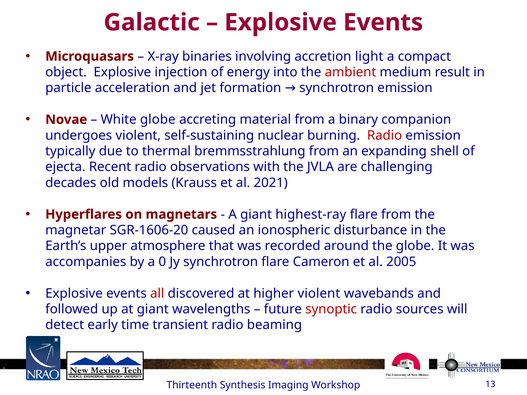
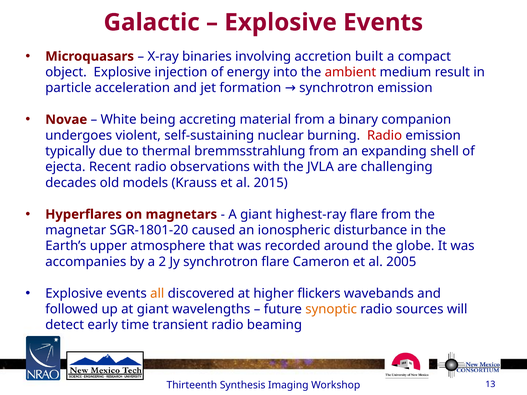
light: light -> built (369, 56)
White globe: globe -> being (158, 120)
2021: 2021 -> 2015 (271, 183)
SGR-1606-20: SGR-1606-20 -> SGR-1801-20 (149, 230)
0: 0 -> 2 (162, 262)
all colour: red -> orange (157, 294)
higher violent: violent -> flickers (319, 294)
synoptic colour: red -> orange (331, 309)
